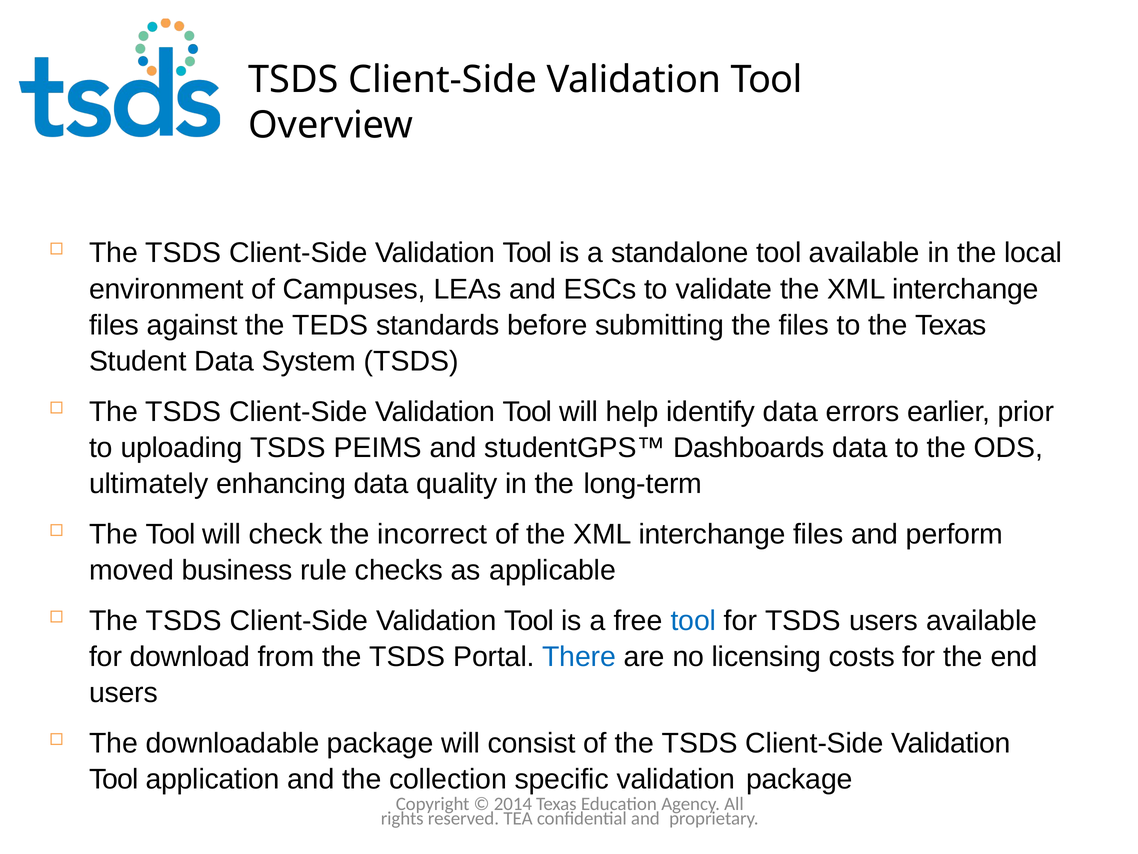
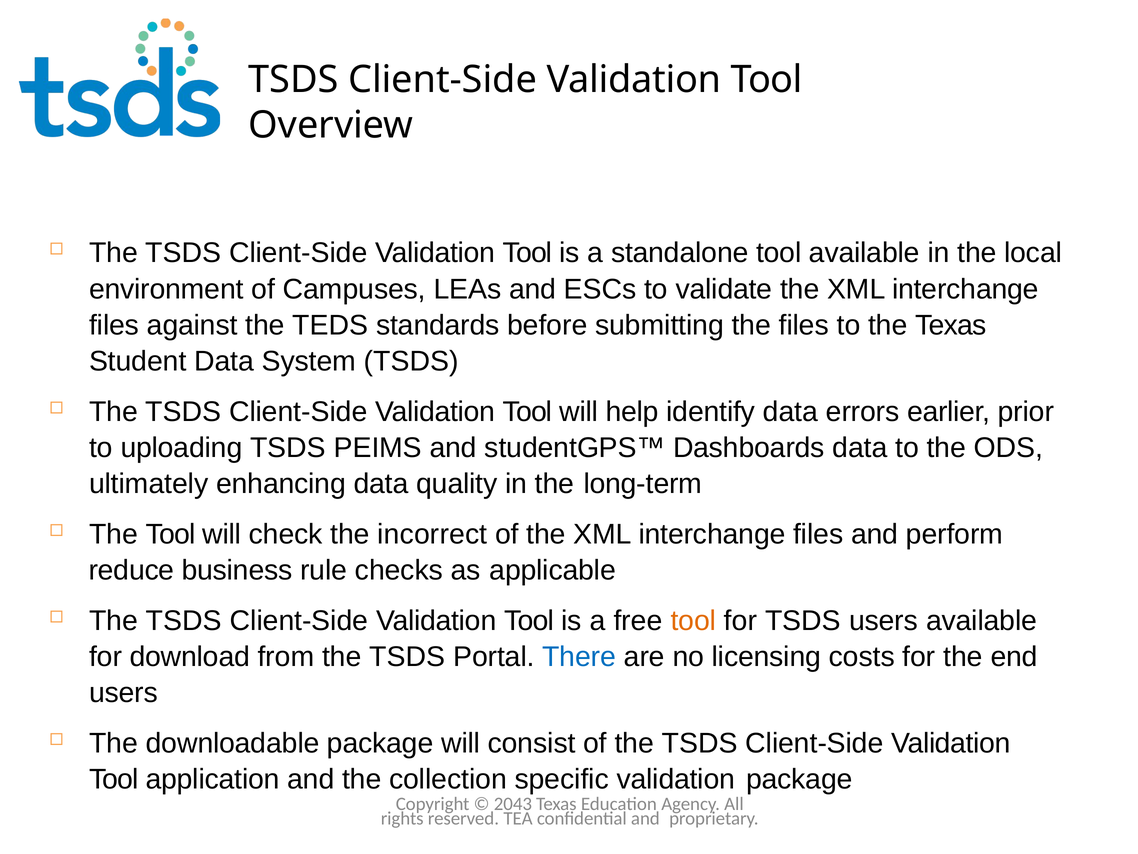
moved: moved -> reduce (132, 570)
tool colour: blue -> orange (693, 620)
2014: 2014 -> 2043 (513, 804)
